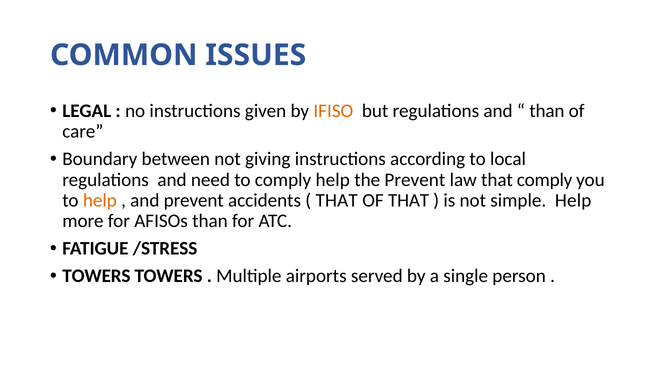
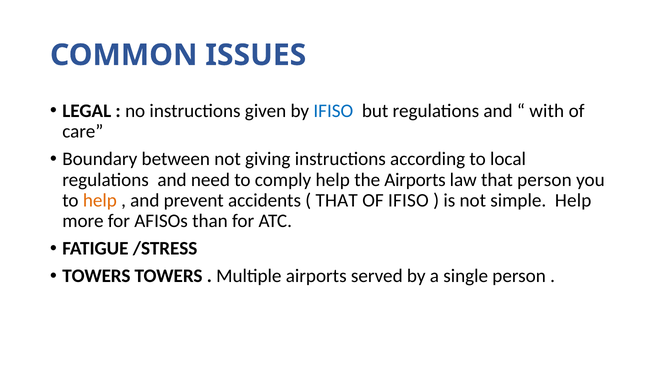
IFISO colour: orange -> blue (333, 111)
than: than -> with (547, 111)
the Prevent: Prevent -> Airports (415, 180)
that comply: comply -> person (544, 180)
OF THAT: THAT -> IFISO (408, 200)
